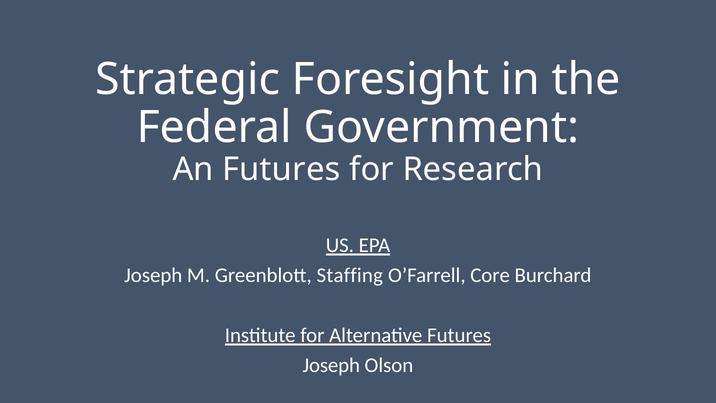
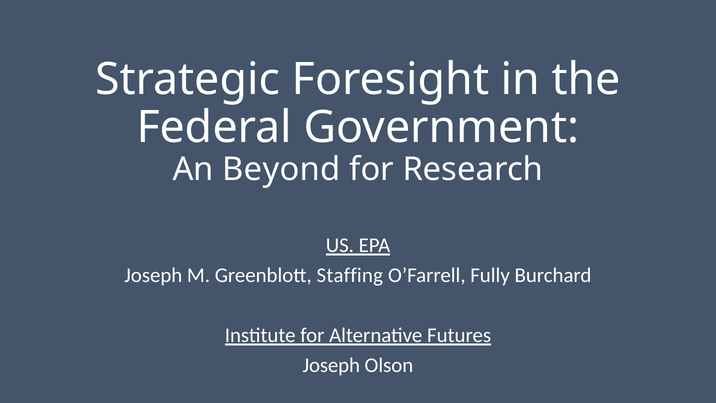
An Futures: Futures -> Beyond (281, 170)
Core: Core -> Fully (490, 275)
